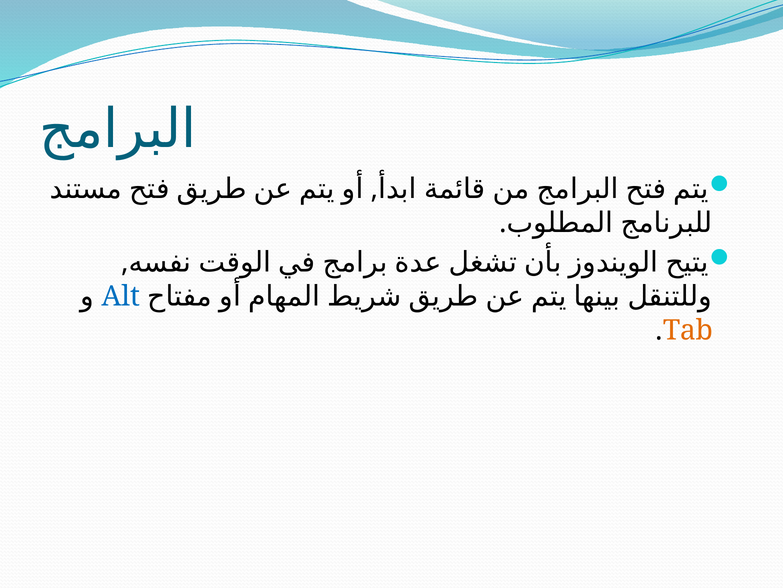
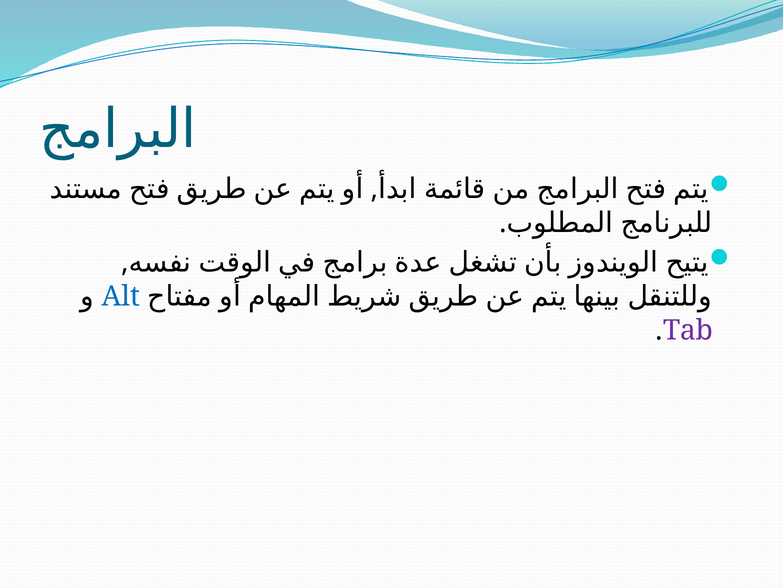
Tab colour: orange -> purple (688, 330)
